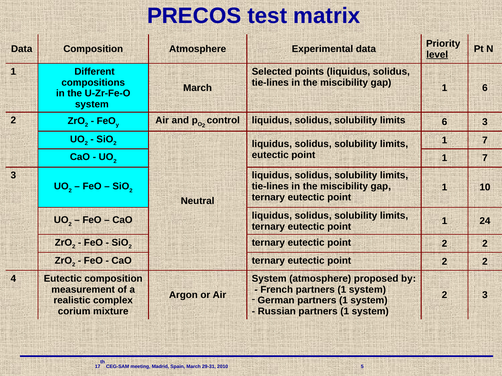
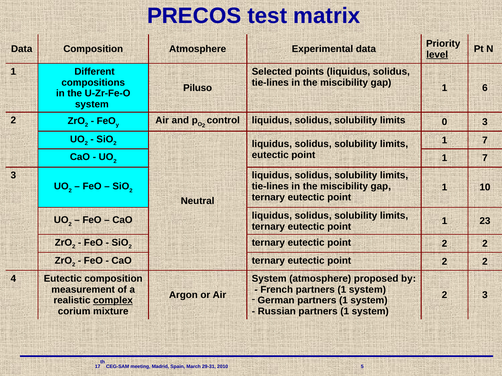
March: March -> Piluso (198, 88)
limits 6: 6 -> 0 (445, 122)
24: 24 -> 23 (485, 221)
complex underline: none -> present (113, 301)
